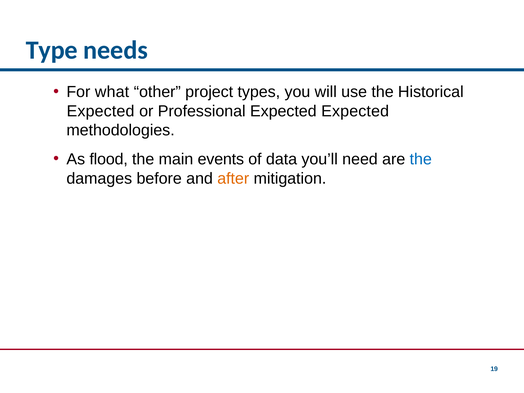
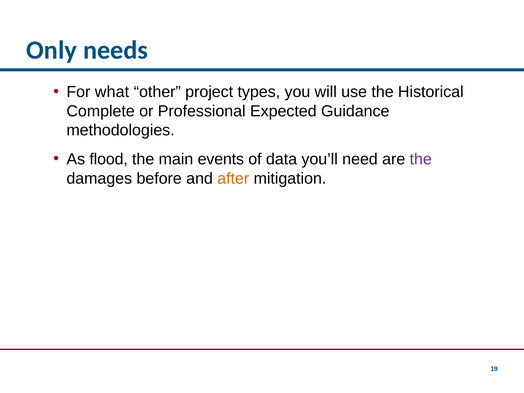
Type: Type -> Only (52, 50)
Expected: Expected -> Complete (101, 111)
Expected Expected: Expected -> Guidance (355, 111)
the colour: blue -> purple (421, 159)
